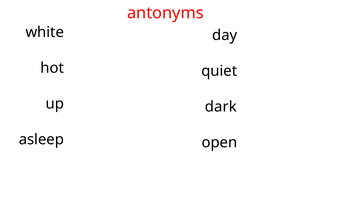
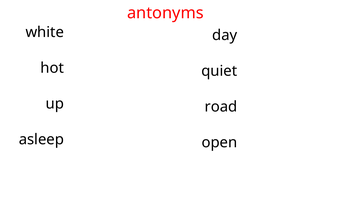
dark: dark -> road (221, 107)
